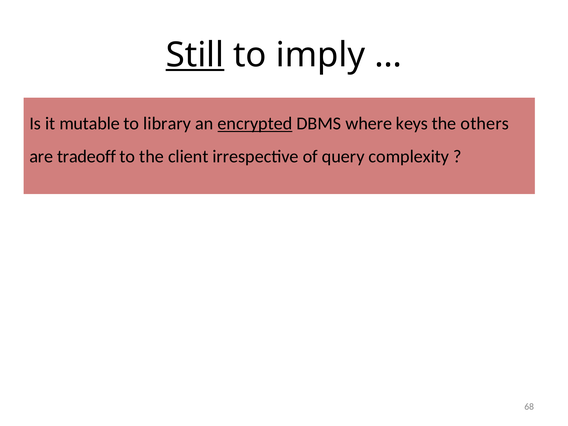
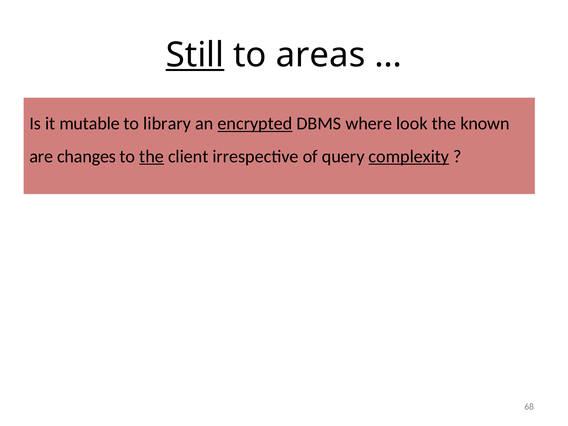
imply: imply -> areas (321, 55)
keys: keys -> look (412, 124)
others: others -> known (485, 124)
tradeoff: tradeoff -> changes (86, 156)
the underline: none -> present (152, 156)
complexity underline: none -> present (409, 156)
